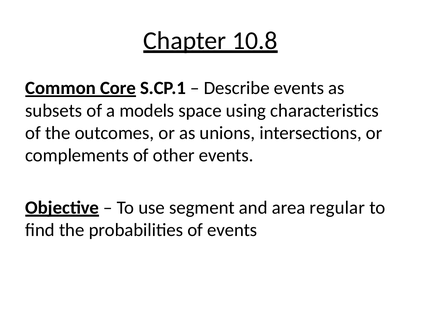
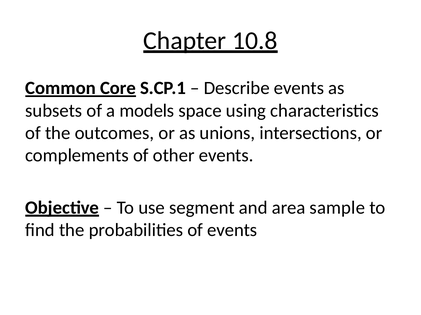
regular: regular -> sample (337, 208)
